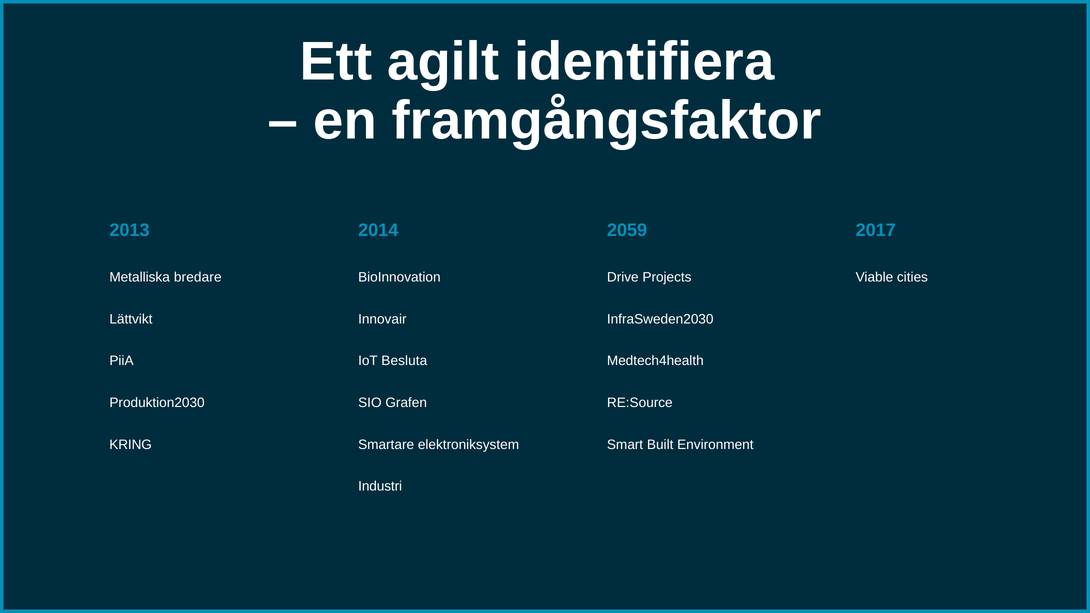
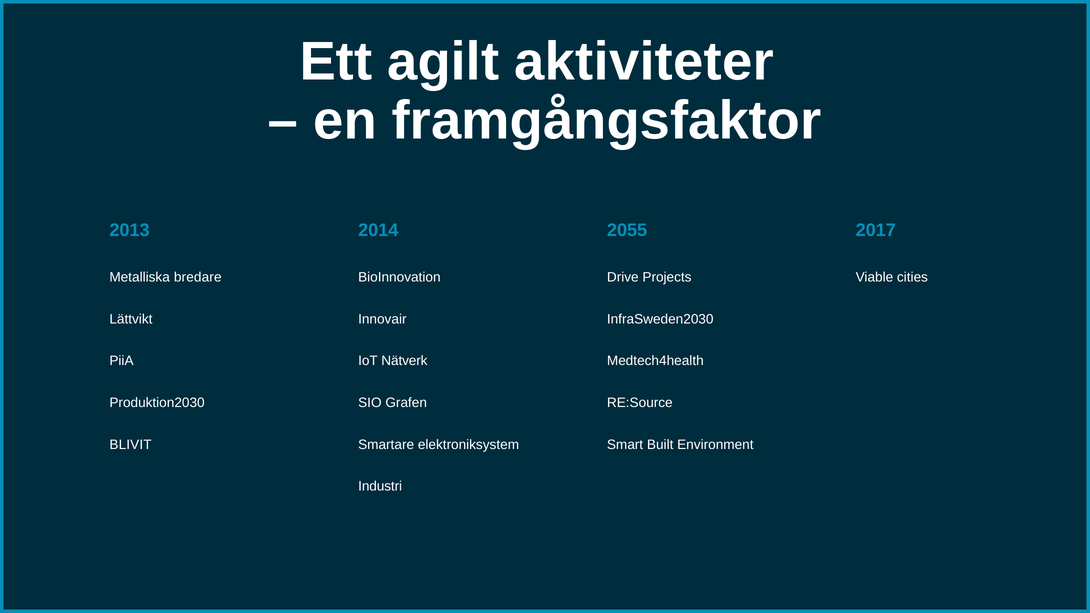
identifiera: identifiera -> aktiviteter (644, 62)
2059: 2059 -> 2055 (627, 230)
Besluta: Besluta -> Nätverk (404, 361)
KRING: KRING -> BLIVIT (131, 445)
